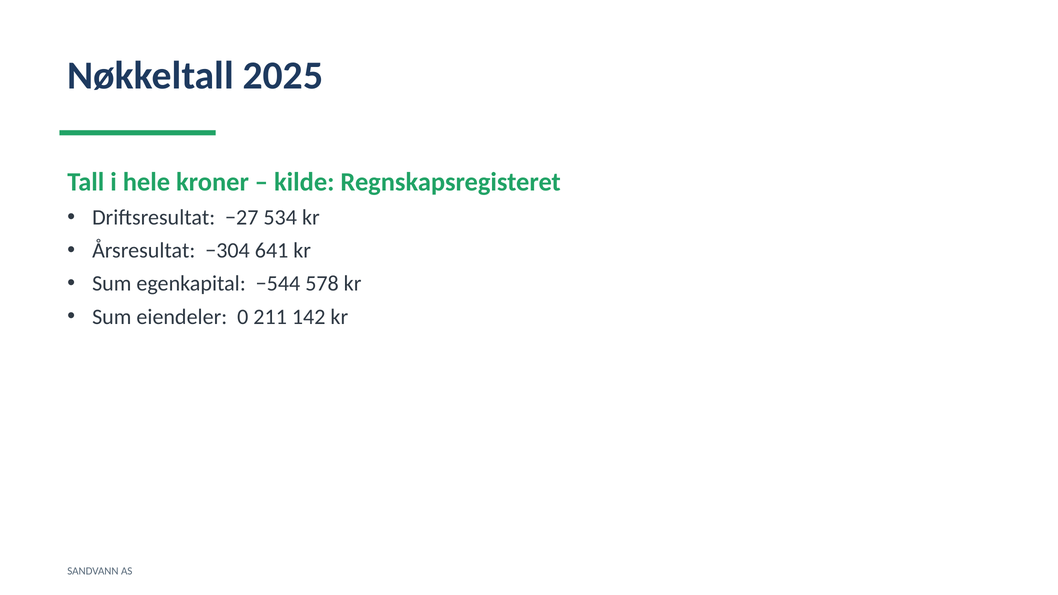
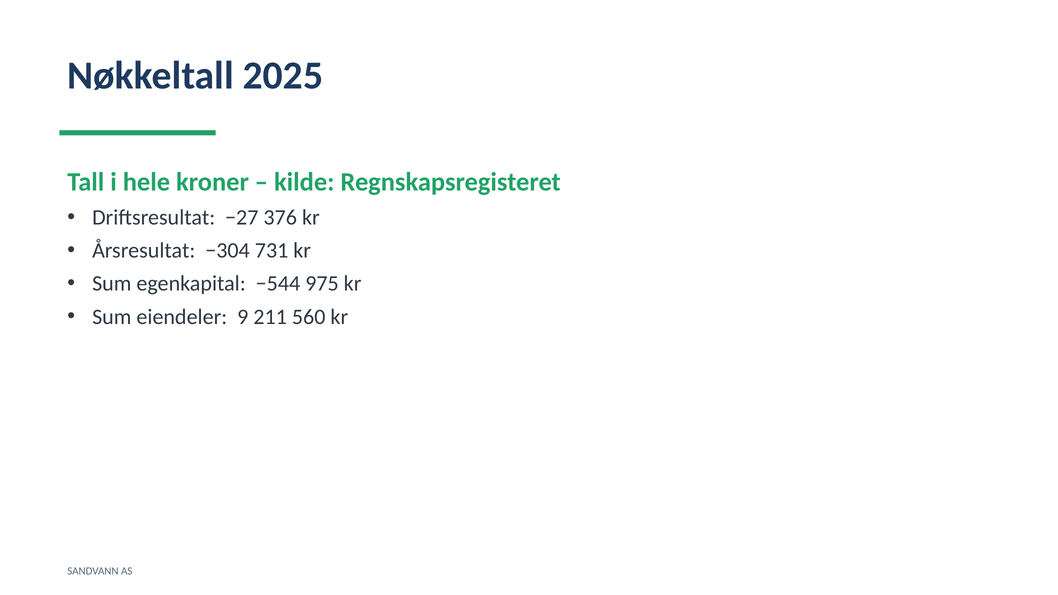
534: 534 -> 376 (280, 218)
641: 641 -> 731 (272, 251)
578: 578 -> 975 (322, 284)
0: 0 -> 9 (243, 317)
142: 142 -> 560 (309, 317)
